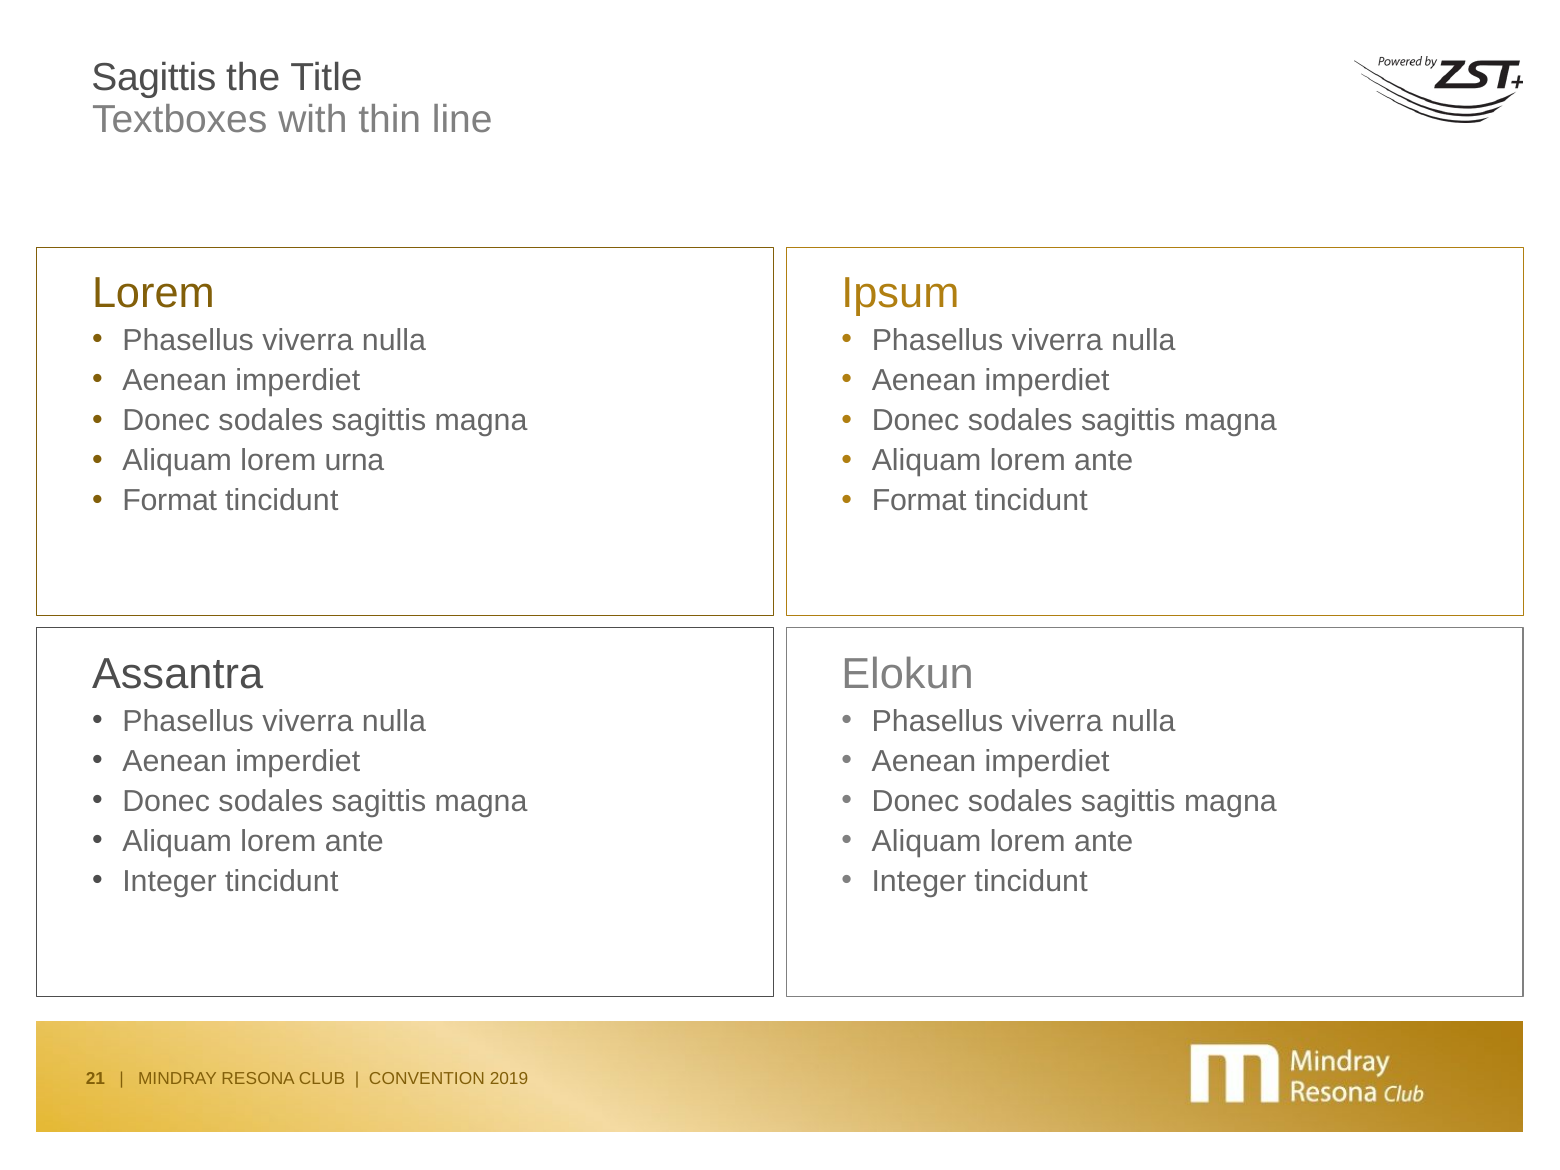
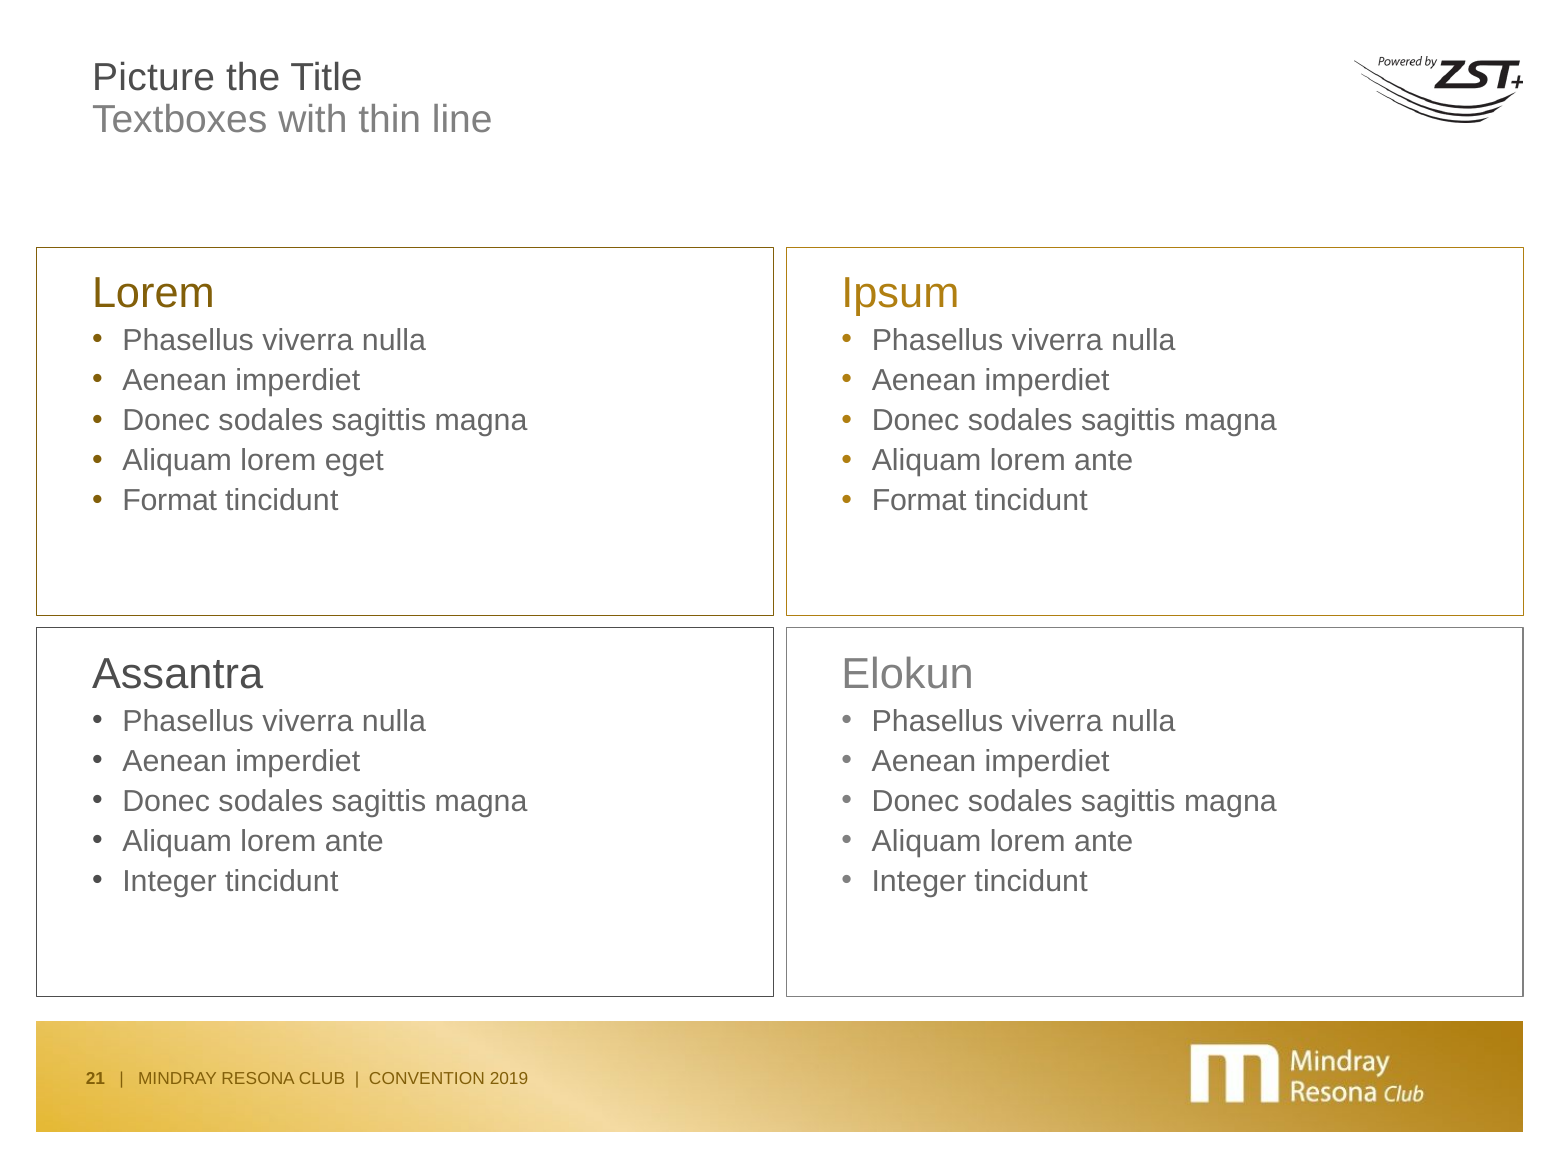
Sagittis: Sagittis -> Picture (154, 78)
urna: urna -> eget (354, 461)
